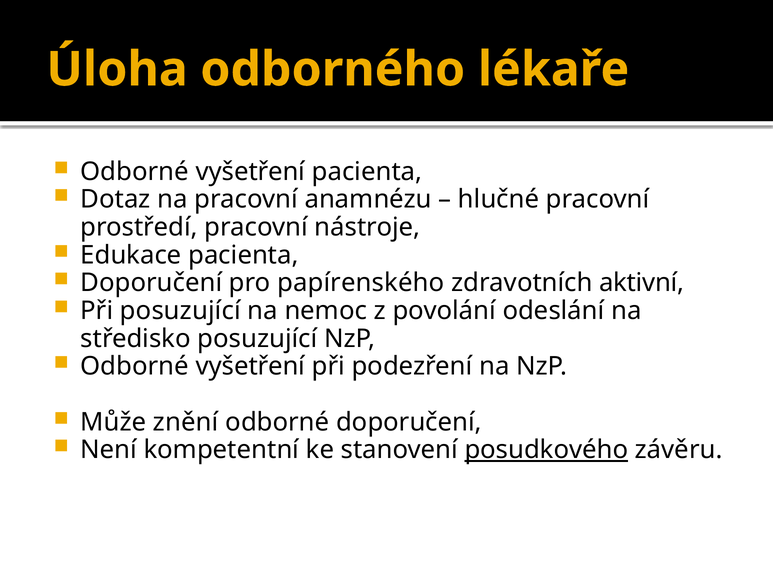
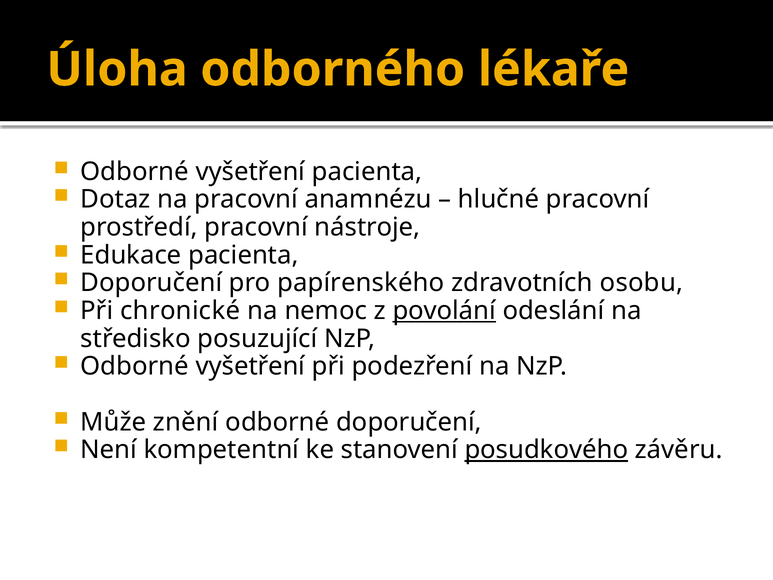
aktivní: aktivní -> osobu (641, 283)
Při posuzující: posuzující -> chronické (180, 311)
povolání underline: none -> present (444, 311)
